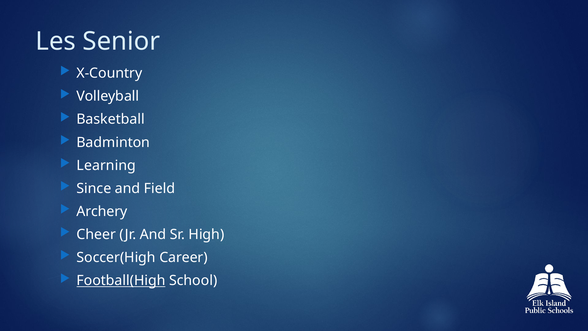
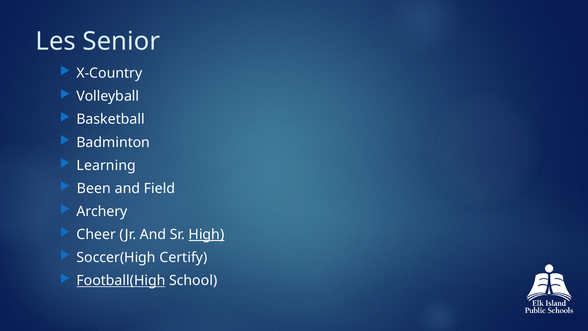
Since: Since -> Been (94, 188)
High underline: none -> present (206, 234)
Career: Career -> Certify (183, 257)
